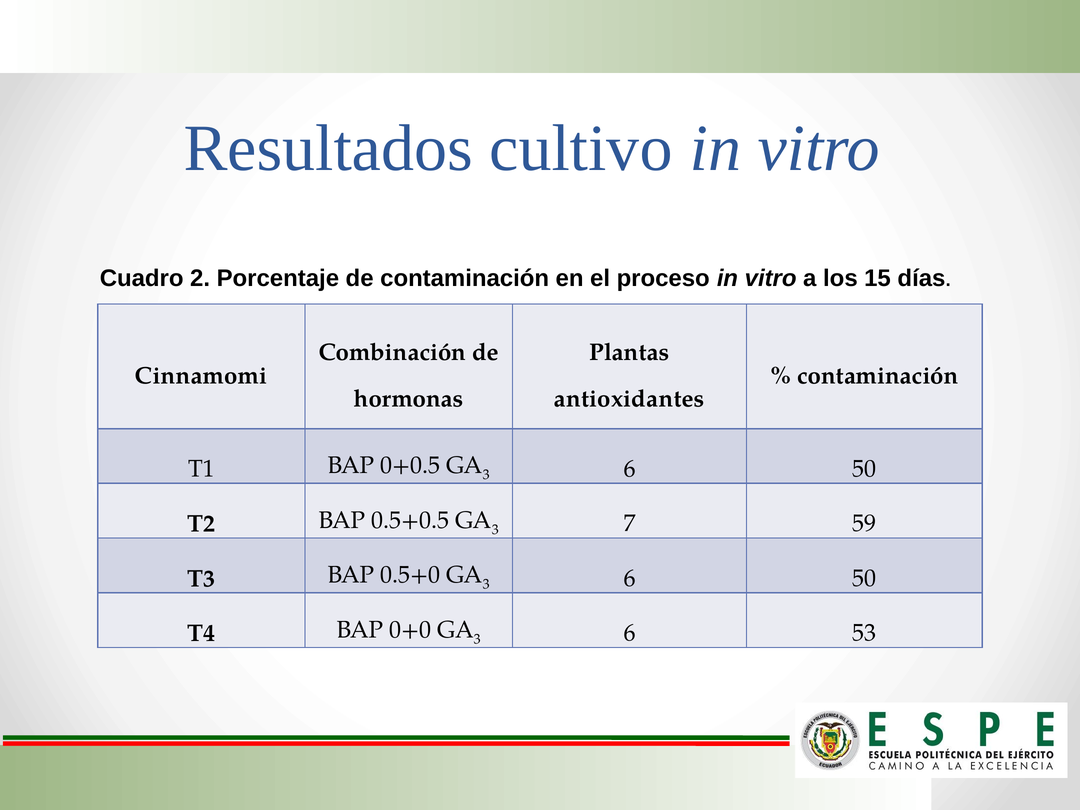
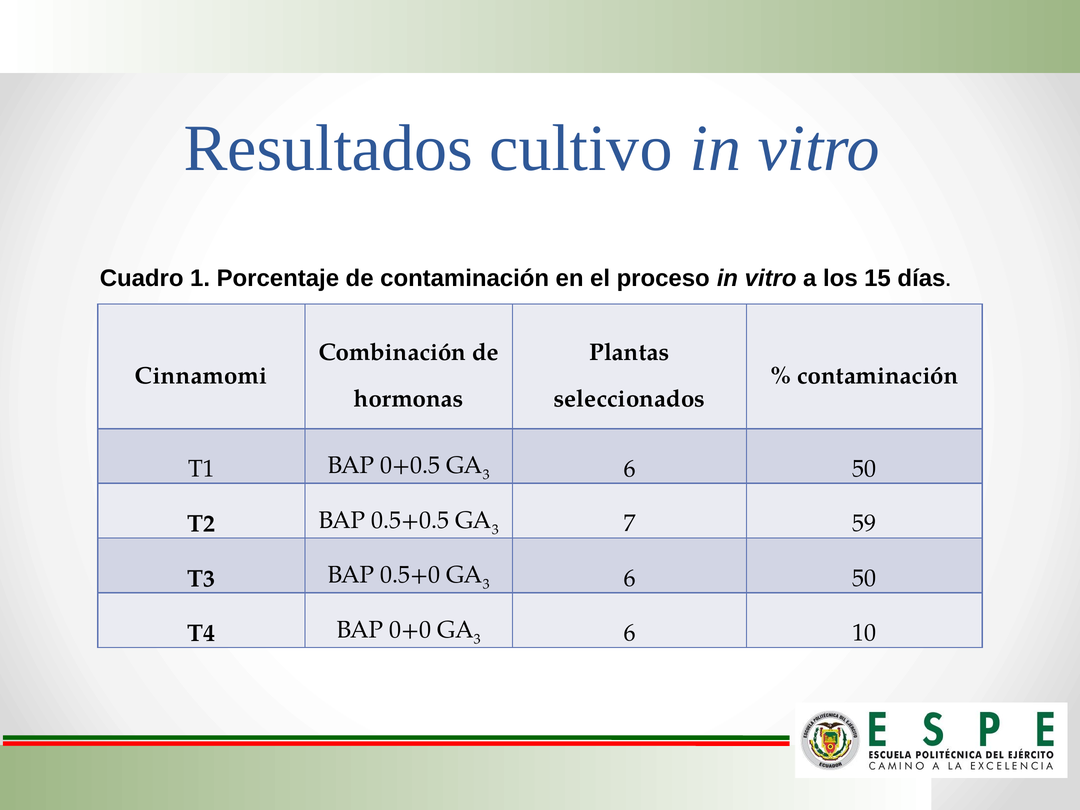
2: 2 -> 1 (200, 278)
antioxidantes: antioxidantes -> seleccionados (629, 399)
53: 53 -> 10 (864, 633)
